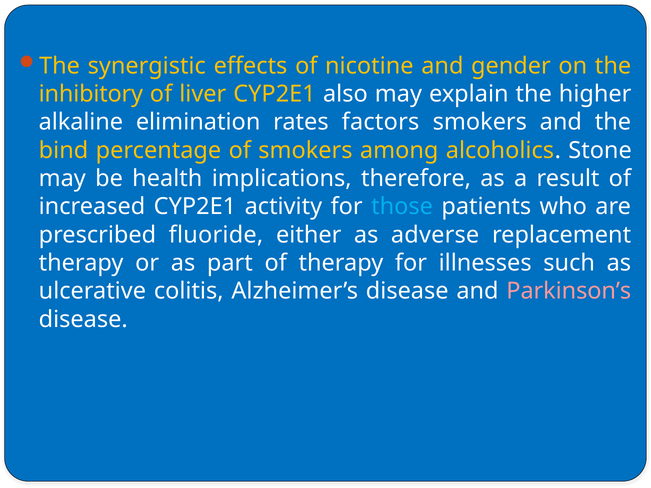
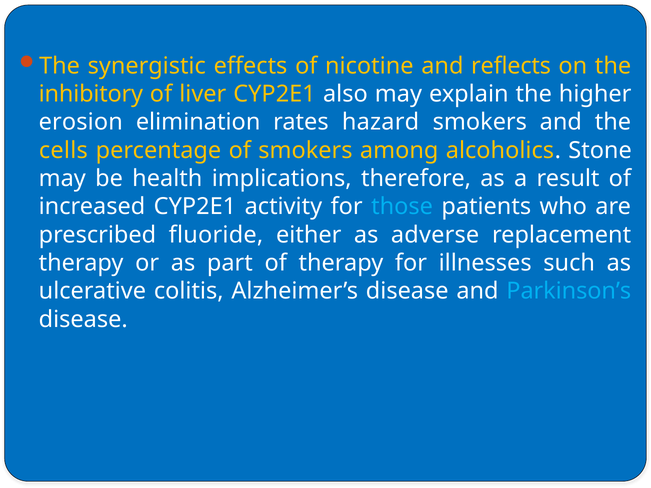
gender: gender -> reflects (511, 66)
alkaline: alkaline -> erosion (81, 122)
factors: factors -> hazard (381, 122)
bind: bind -> cells (63, 150)
Parkinson’s colour: pink -> light blue (569, 291)
